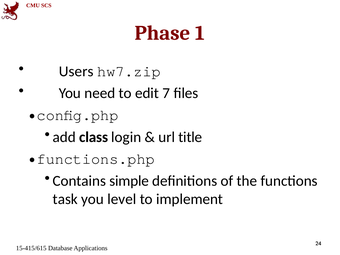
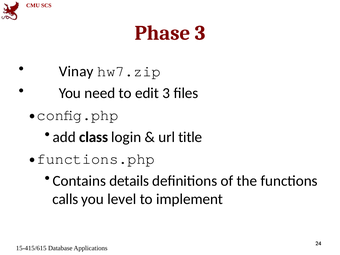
Phase 1: 1 -> 3 (200, 33)
Users: Users -> Vinay (76, 71)
edit 7: 7 -> 3 (166, 93)
simple: simple -> details (129, 181)
task: task -> calls (65, 199)
